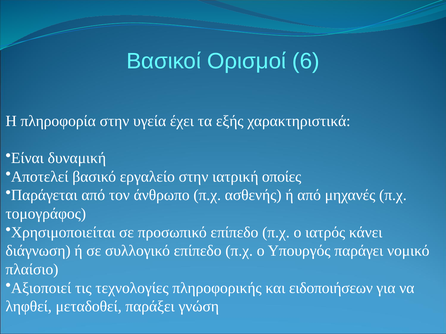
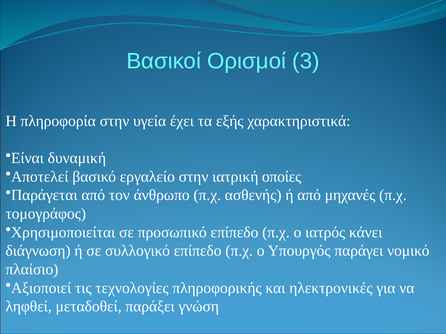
6: 6 -> 3 (306, 61)
ειδοποιήσεων: ειδοποιήσεων -> ηλεκτρονικές (331, 288)
